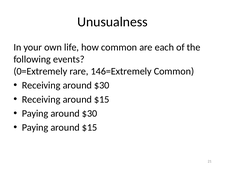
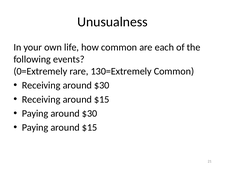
146=Extremely: 146=Extremely -> 130=Extremely (121, 71)
